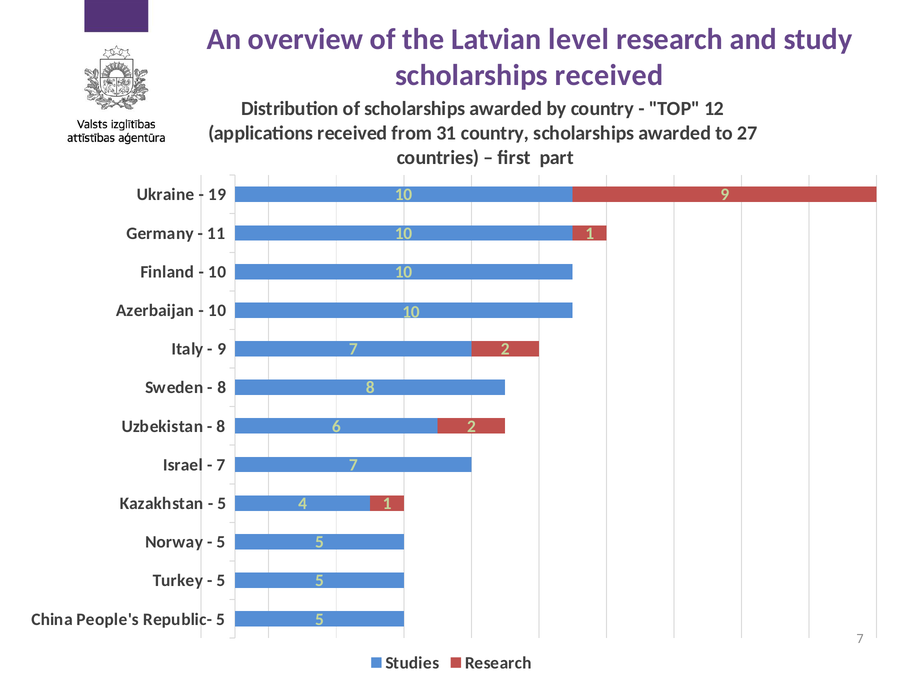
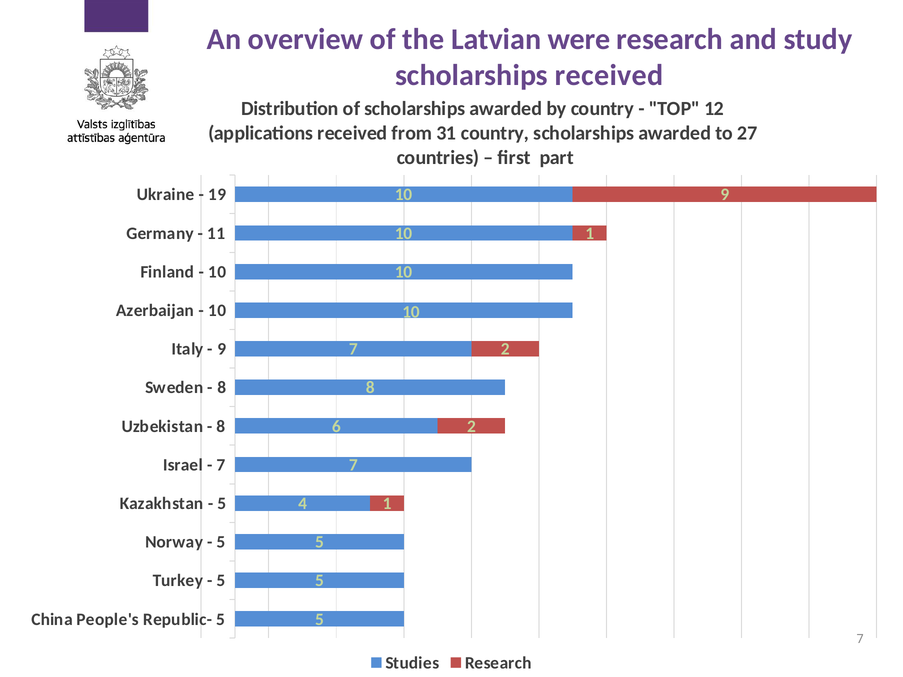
level: level -> were (579, 39)
